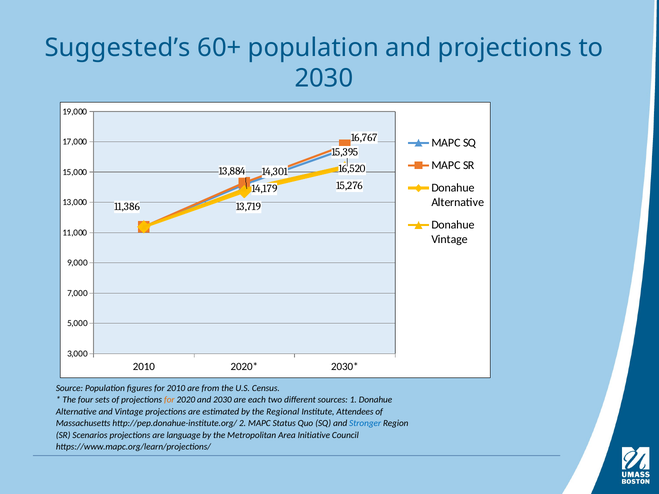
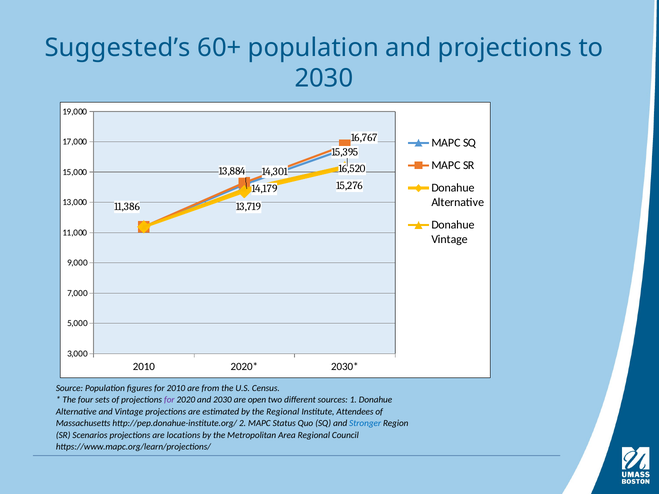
for colour: orange -> purple (169, 400)
each: each -> open (257, 400)
language: language -> locations (183, 435)
Area Initiative: Initiative -> Regional (314, 435)
